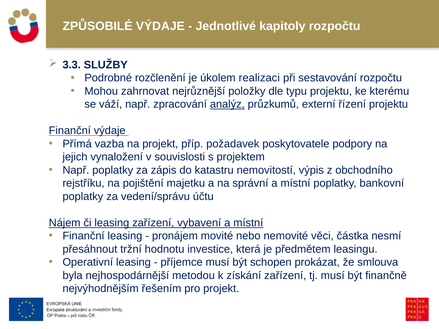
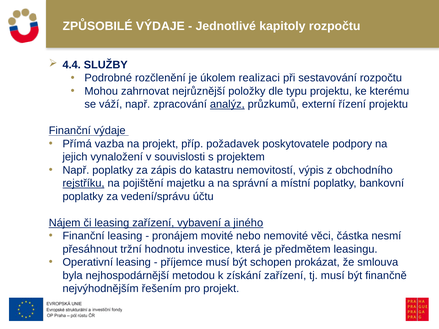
3.3: 3.3 -> 4.4 (72, 65)
rejstříku underline: none -> present (84, 183)
vybavení a místní: místní -> jiného (248, 223)
